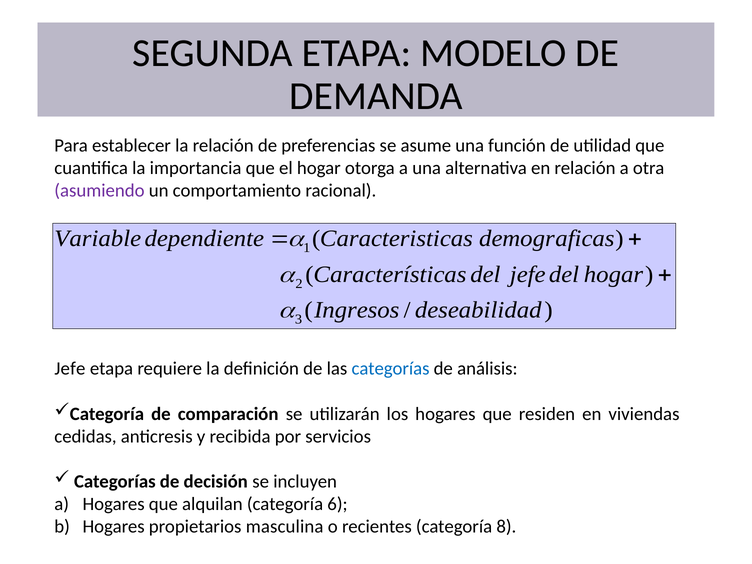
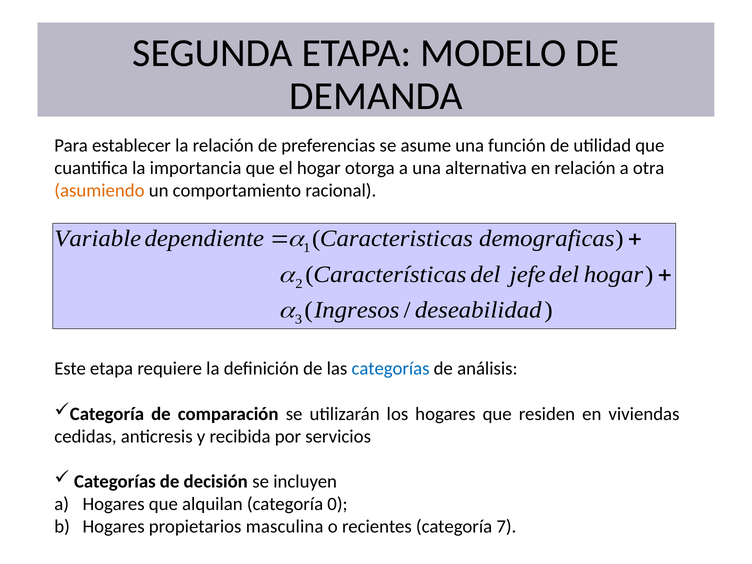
asumiendo colour: purple -> orange (99, 191)
Jefe: Jefe -> Este (70, 369)
6: 6 -> 0 (337, 504)
8: 8 -> 7 (506, 527)
